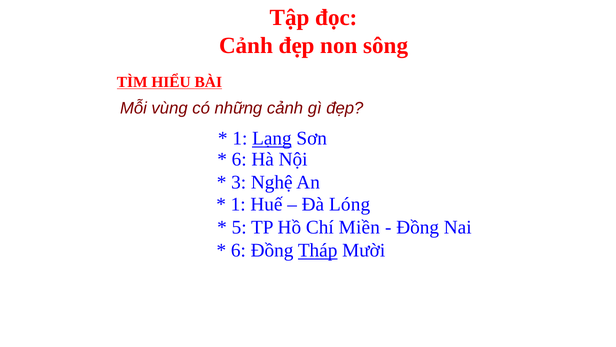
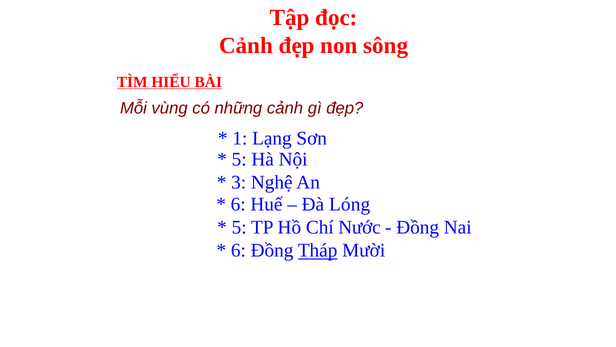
Lạng underline: present -> none (272, 138)
6: 6 -> 5 (239, 159)
1: 1 -> 6 (238, 204)
Miền: Miền -> Nước (359, 227)
